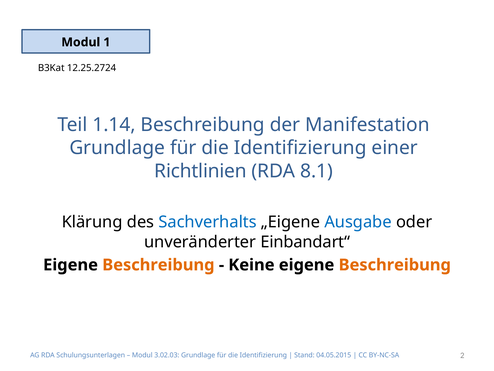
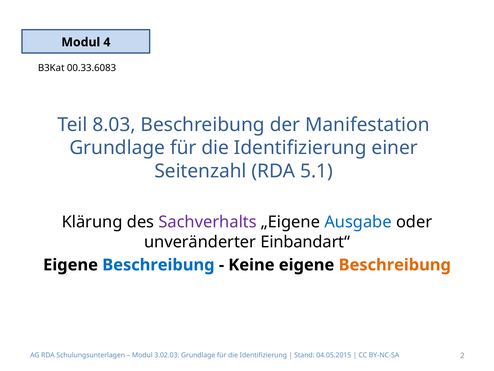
1: 1 -> 4 (107, 42)
12.25.2724: 12.25.2724 -> 00.33.6083 (92, 68)
1.14: 1.14 -> 8.03 (114, 125)
Richtlinien: Richtlinien -> Seitenzahl (200, 171)
8.1: 8.1 -> 5.1 (317, 171)
Sachverhalts colour: blue -> purple (208, 222)
Beschreibung colour: orange -> blue (158, 265)
